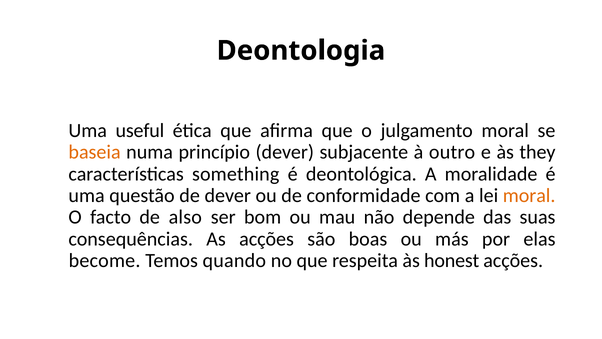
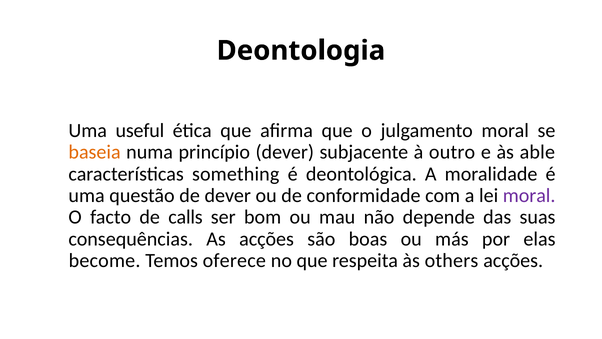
they: they -> able (537, 152)
moral colour: orange -> purple (529, 195)
also: also -> calls (185, 217)
quando: quando -> oferece (234, 260)
honest: honest -> others (451, 260)
